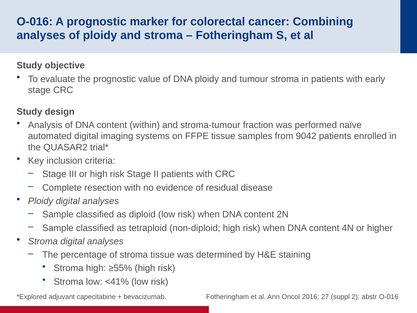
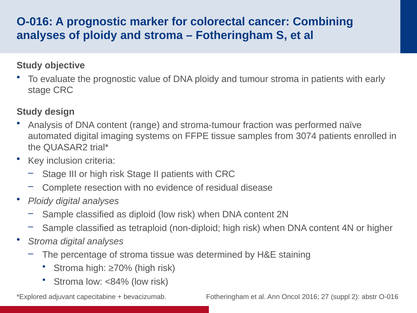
within: within -> range (145, 125)
9042: 9042 -> 3074 (306, 136)
≥55%: ≥55% -> ≥70% (120, 268)
<41%: <41% -> <84% (117, 281)
